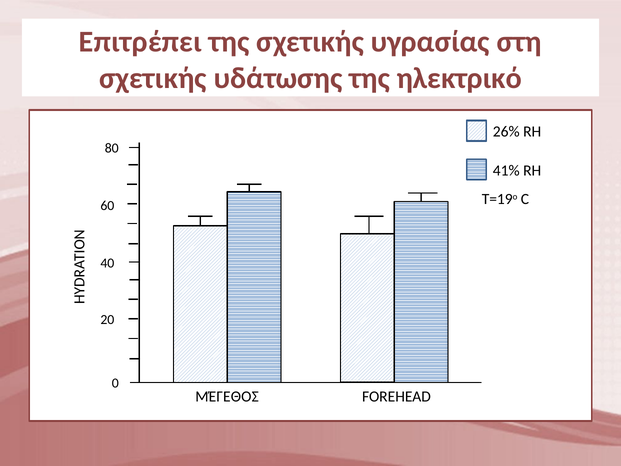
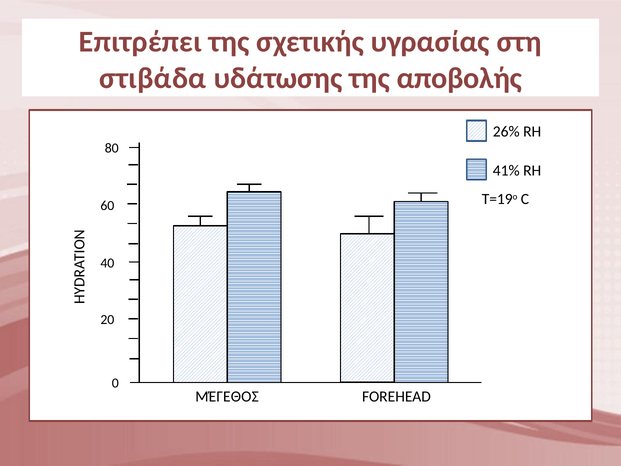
σχετικής: σχετικής -> στιβάδα (153, 78)
ηλεκτρικό: ηλεκτρικό -> αποβολής (459, 78)
